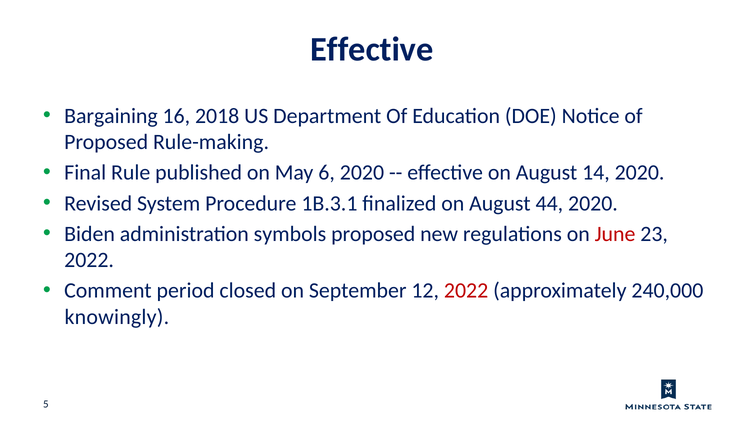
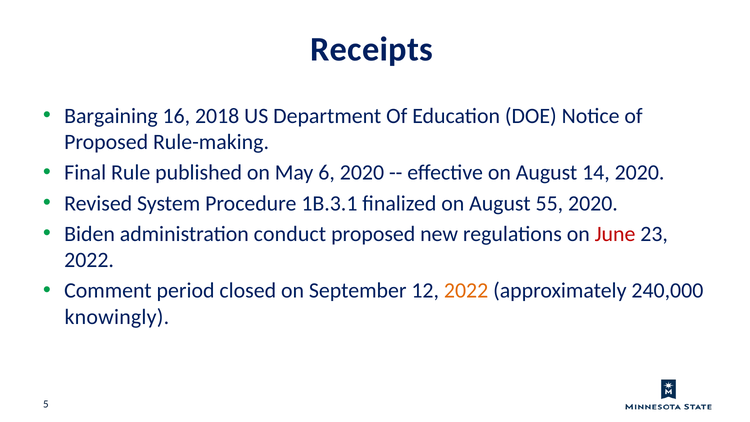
Effective: Effective -> Receipts (372, 49)
44: 44 -> 55 (549, 203)
symbols: symbols -> conduct (290, 234)
2022 colour: red -> orange (466, 291)
